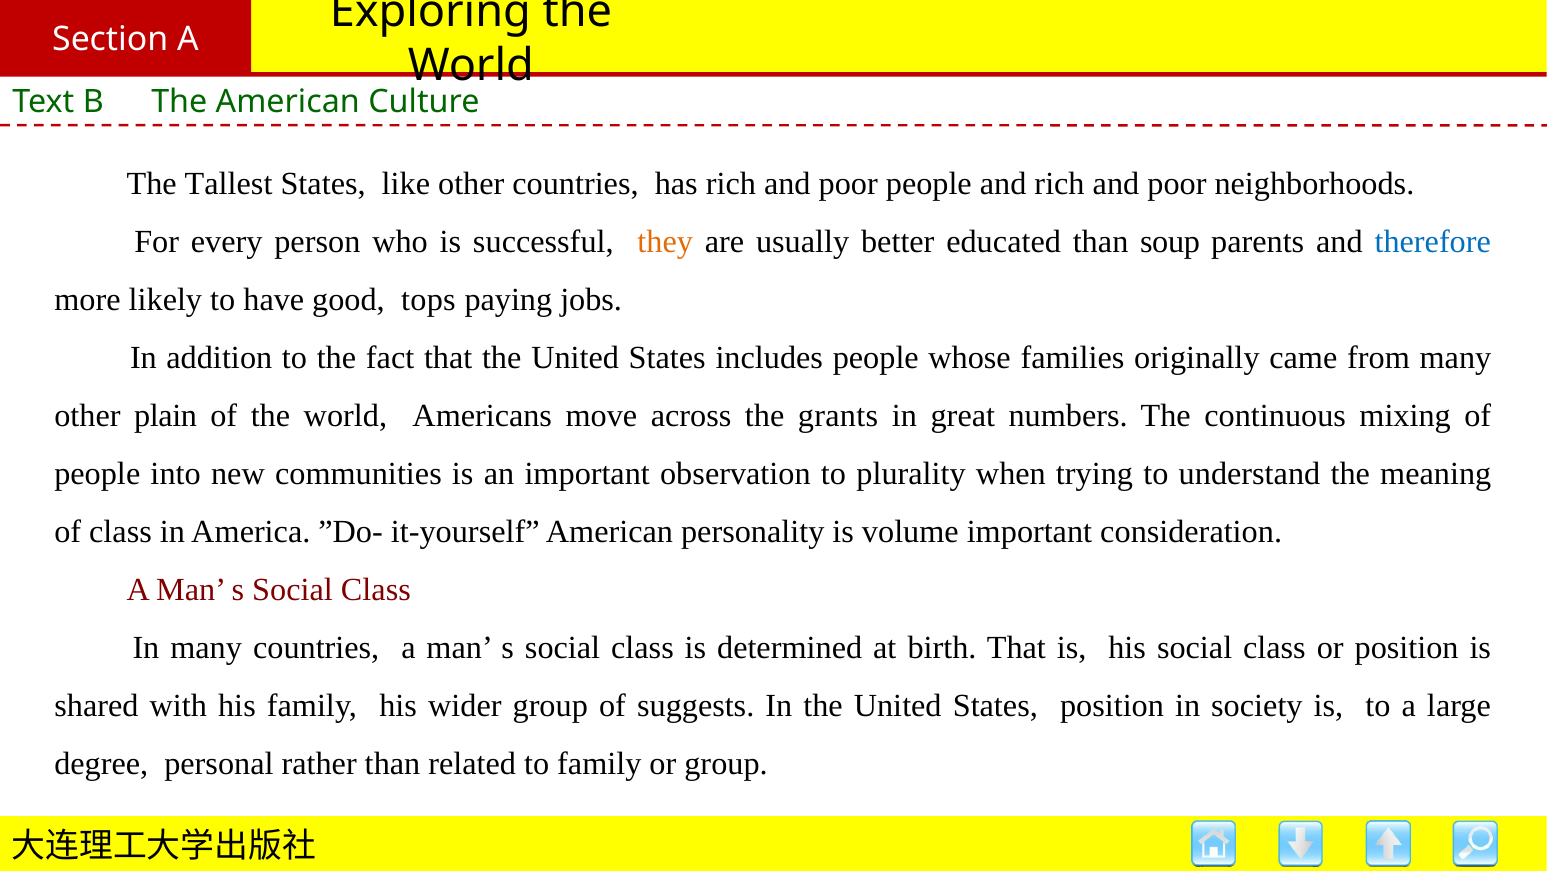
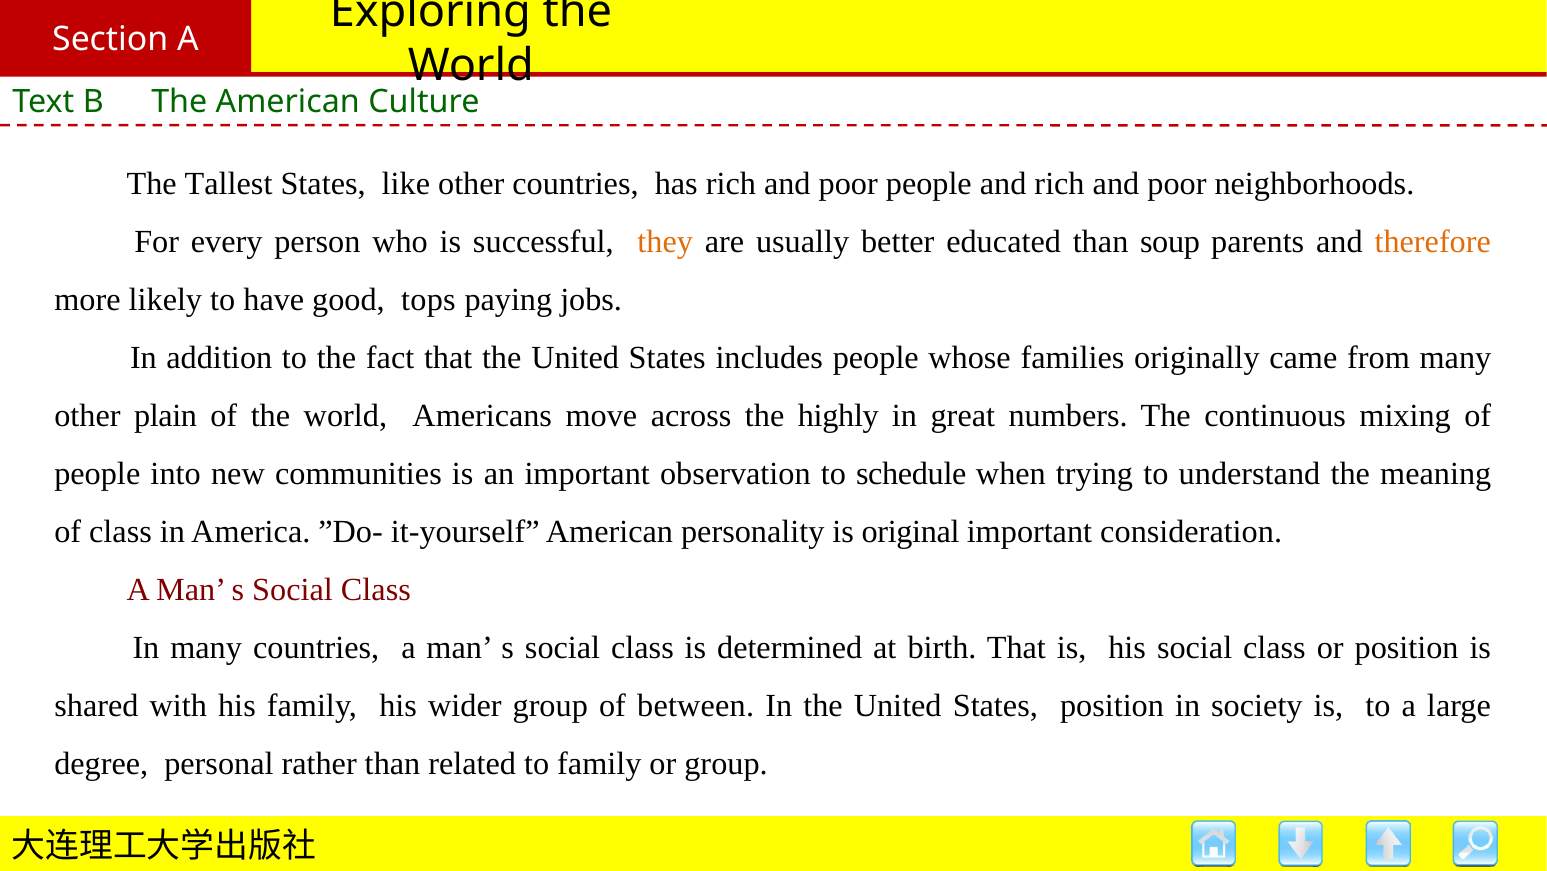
therefore colour: blue -> orange (1433, 242)
grants: grants -> highly (838, 416)
plurality: plurality -> schedule (911, 474)
volume: volume -> original (911, 532)
suggests: suggests -> between (696, 706)
